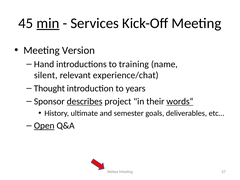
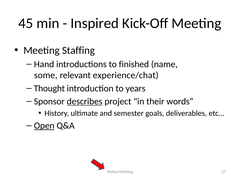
min underline: present -> none (48, 23)
Services: Services -> Inspired (95, 23)
Version: Version -> Staffing (78, 50)
training: training -> finished (134, 64)
silent: silent -> some (46, 75)
words“ underline: present -> none (180, 101)
